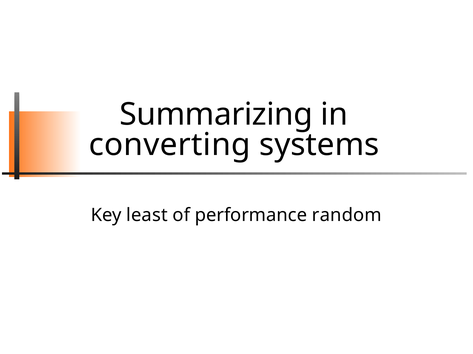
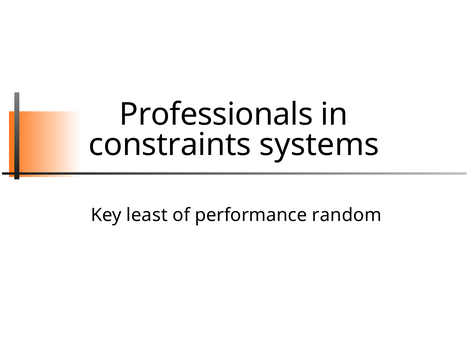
Summarizing: Summarizing -> Professionals (216, 115)
converting: converting -> constraints (170, 145)
